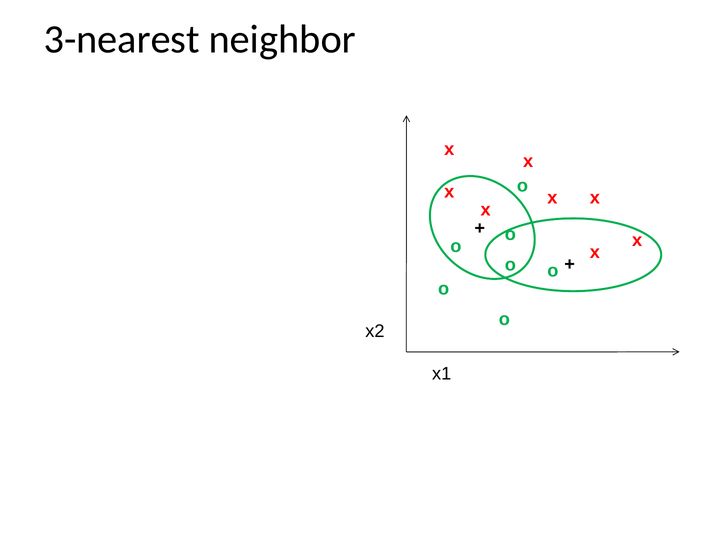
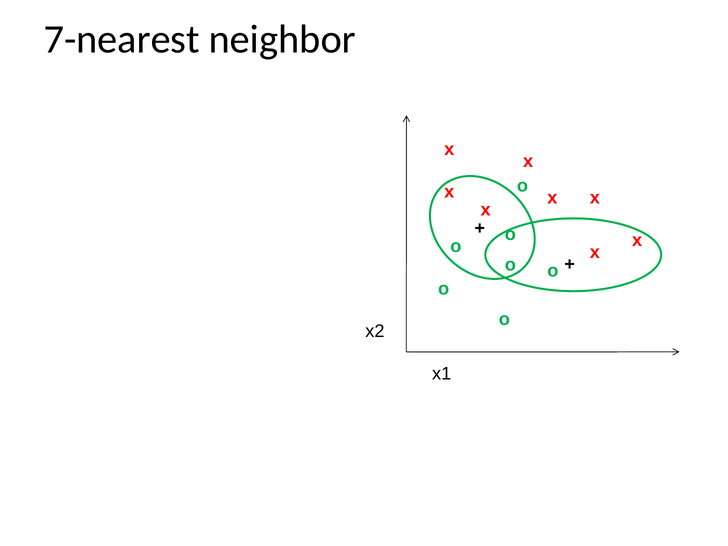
3-nearest: 3-nearest -> 7-nearest (122, 39)
